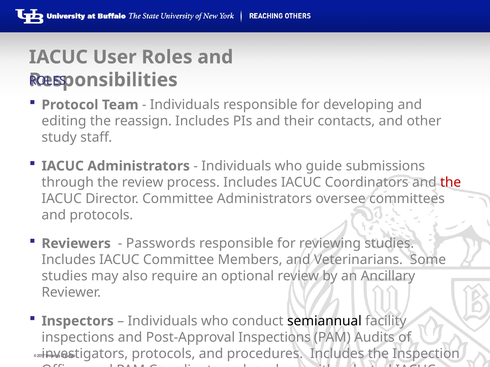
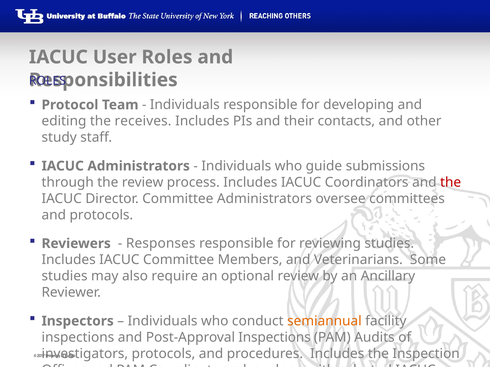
reassign: reassign -> receives (143, 121)
Passwords: Passwords -> Responses (161, 244)
semiannual colour: black -> orange (324, 321)
